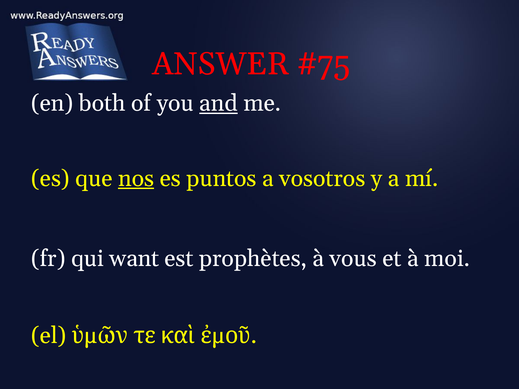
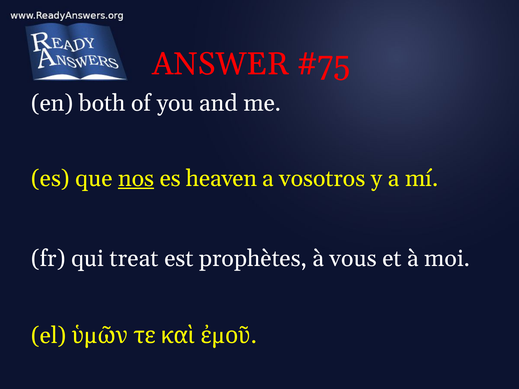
and underline: present -> none (219, 103)
puntos: puntos -> heaven (222, 179)
want: want -> treat (134, 259)
